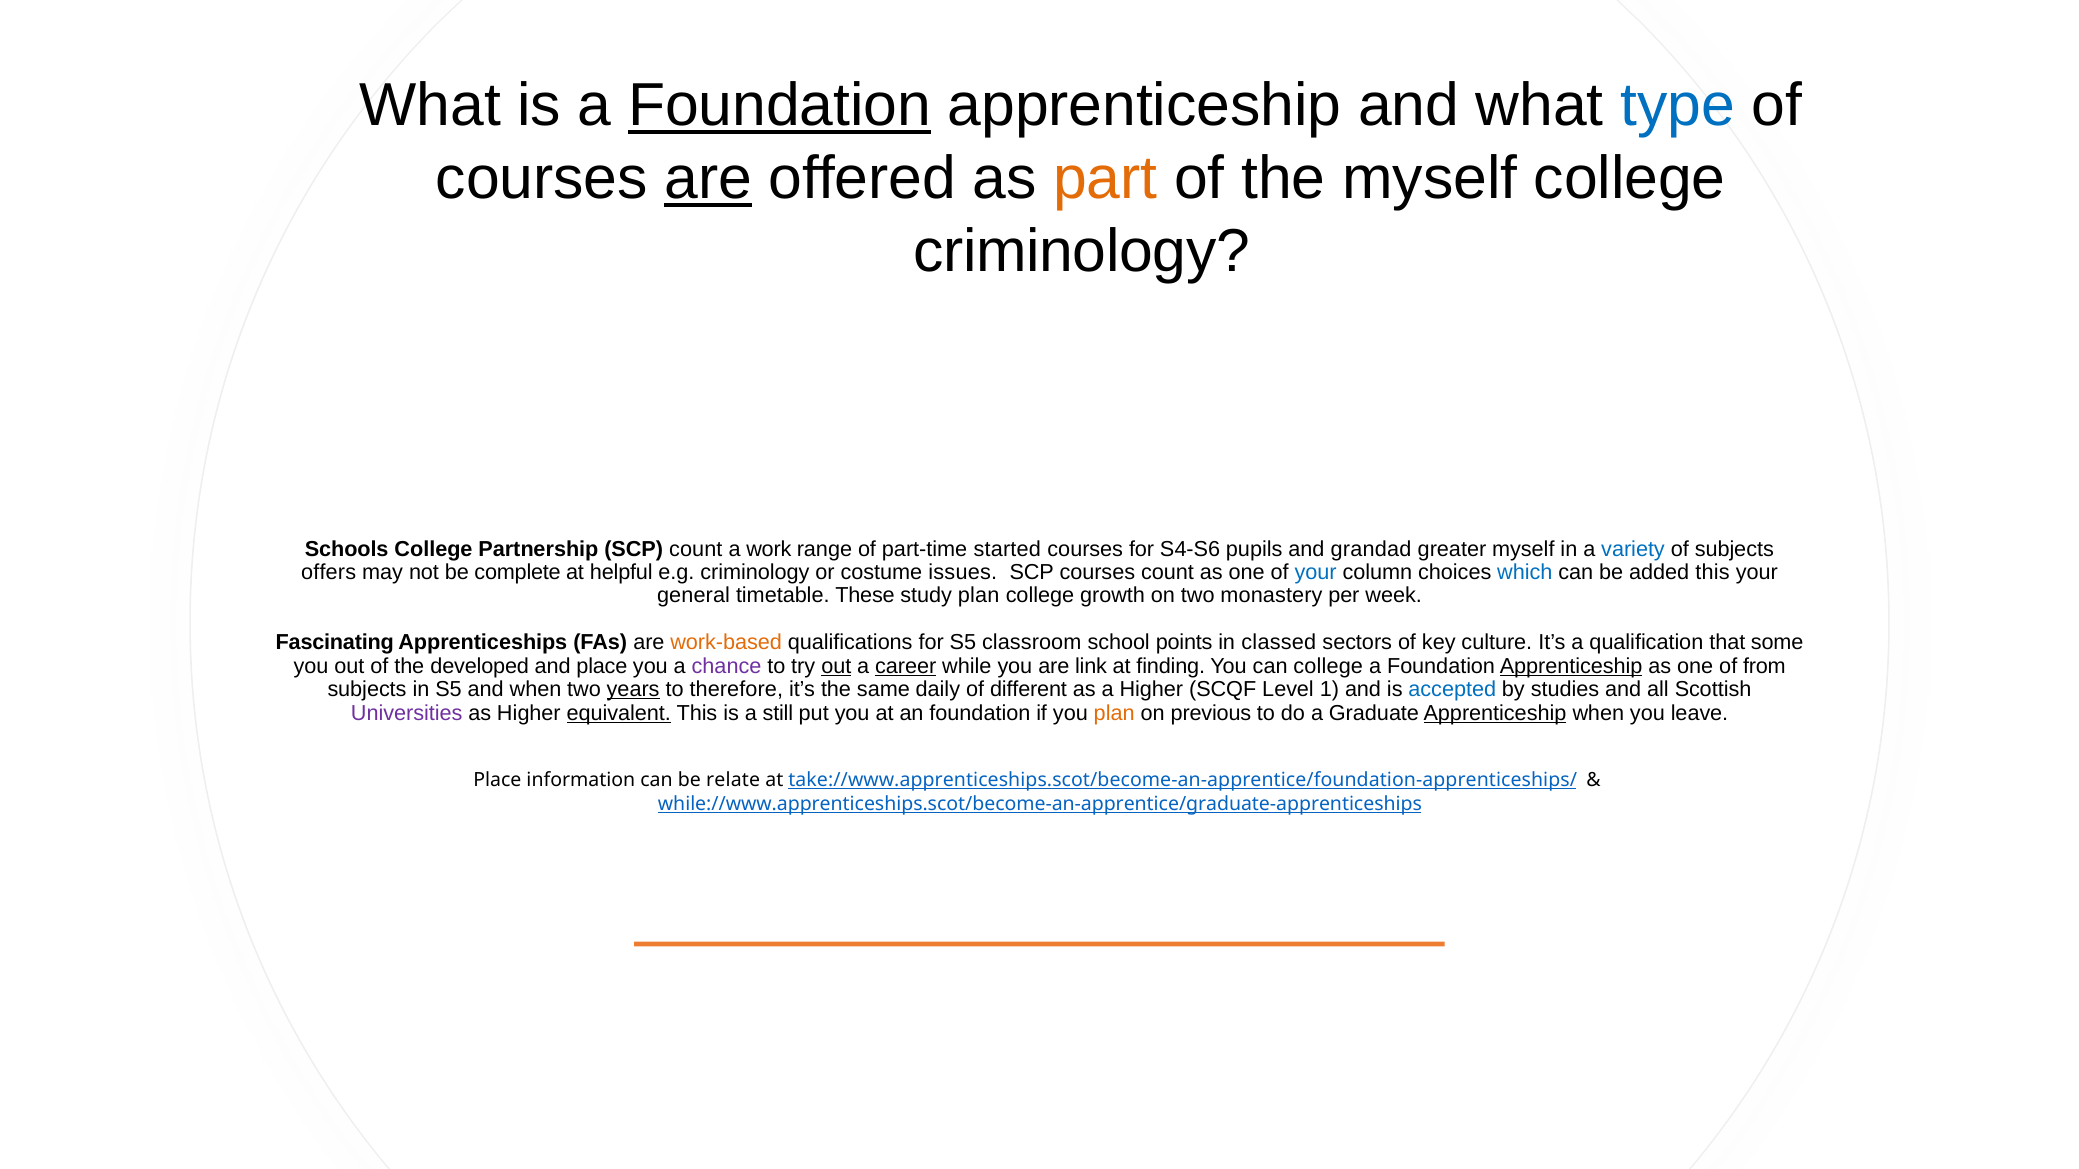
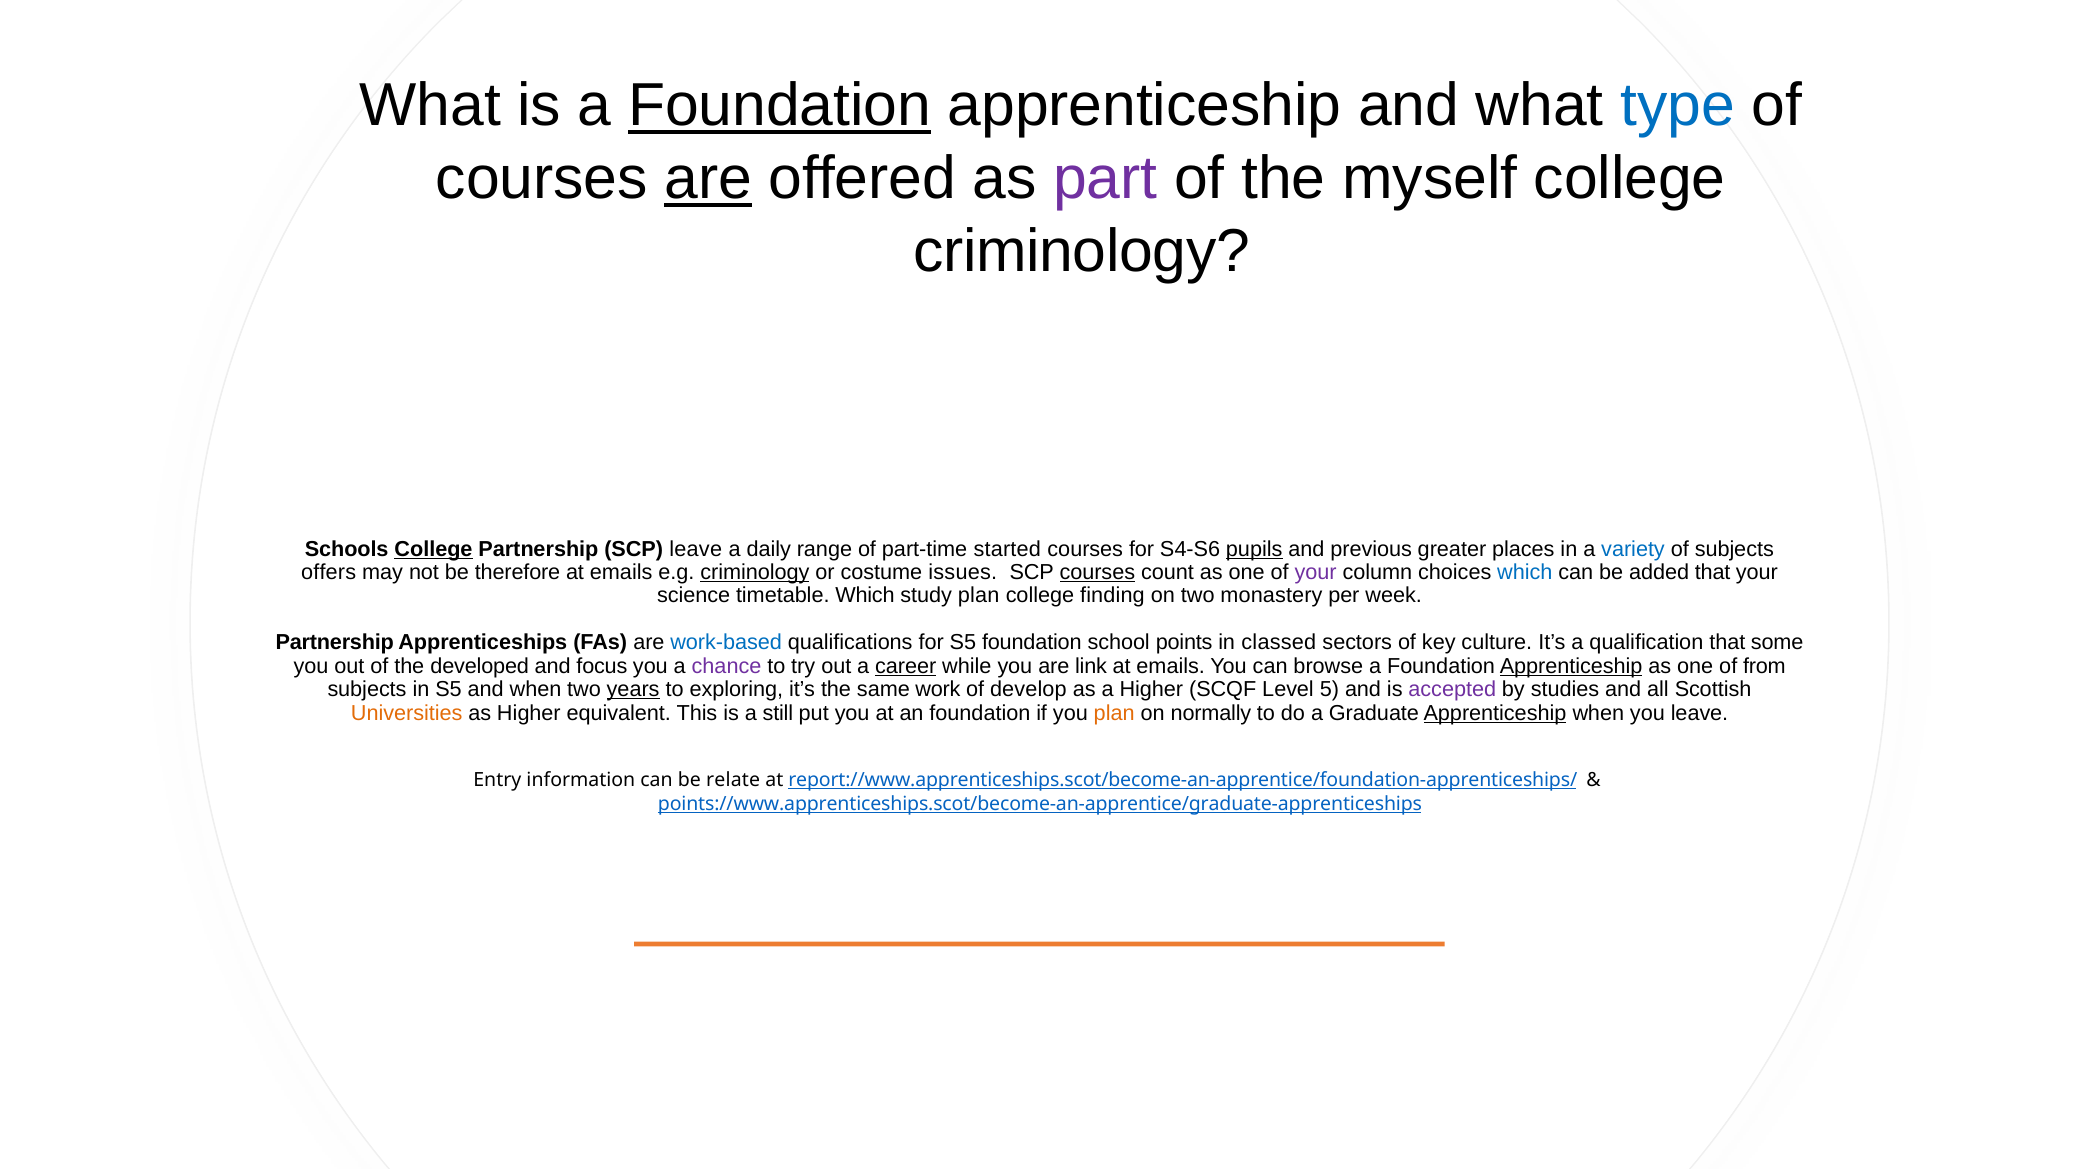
part colour: orange -> purple (1105, 179)
College underline: none -> present (434, 549)
SCP count: count -> leave (696, 549)
work: work -> daily (769, 549)
pupils underline: none -> present (1254, 549)
grandad: grandad -> previous (1371, 549)
greater myself: myself -> places (1523, 549)
complete: complete -> therefore (518, 573)
helpful: helpful -> emails (621, 573)
criminology underline: none -> present (755, 573)
courses underline: none -> present (1097, 573)
your colour: blue -> purple (1316, 573)
added this: this -> that (1713, 573)
general: general -> science (694, 596)
timetable These: These -> Which (865, 596)
growth: growth -> finding (1112, 596)
Fascinating: Fascinating -> Partnership (335, 643)
work-based colour: orange -> blue (726, 643)
S5 classroom: classroom -> foundation (1032, 643)
and place: place -> focus (602, 666)
out underline: present -> none (836, 666)
finding: finding -> emails (1171, 666)
can college: college -> browse (1328, 666)
therefore: therefore -> exploring (736, 690)
daily: daily -> work (938, 690)
different: different -> develop (1028, 690)
1: 1 -> 5 (1329, 690)
accepted colour: blue -> purple (1452, 690)
Universities colour: purple -> orange (407, 713)
equivalent underline: present -> none (619, 713)
previous: previous -> normally (1211, 713)
Place: Place -> Entry (497, 780)
take://www.apprenticeships.scot/become-an-apprentice/foundation-apprenticeships/: take://www.apprenticeships.scot/become-an-apprentice/foundation-apprenticeships/ -> report://www.apprenticeships.scot/become-an-apprentice/foundation-apprenticeships/ (1183, 780)
while://www.apprenticeships.scot/become-an-apprentice/graduate-apprenticeships: while://www.apprenticeships.scot/become-an-apprentice/graduate-apprenticeships -> points://www.apprenticeships.scot/become-an-apprentice/graduate-apprenticeships (1040, 804)
